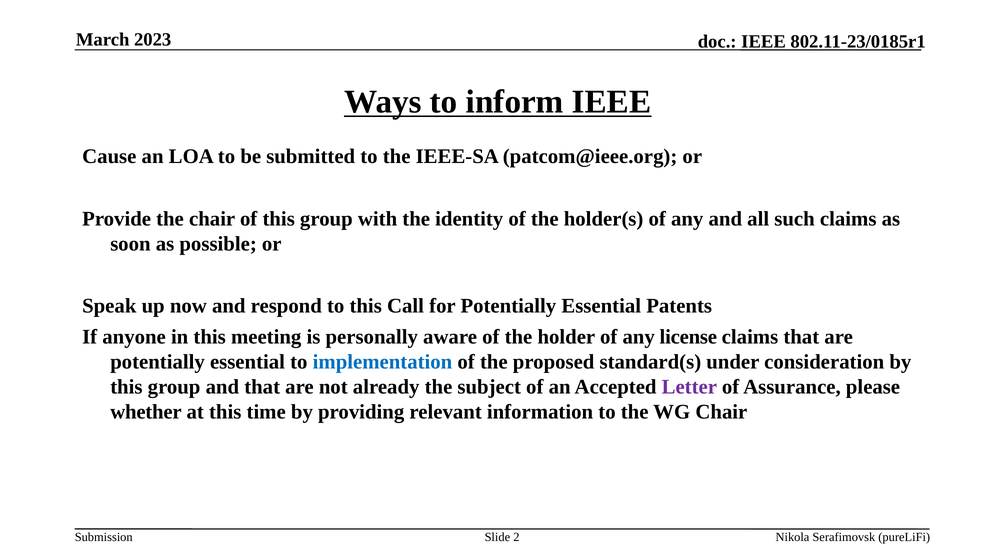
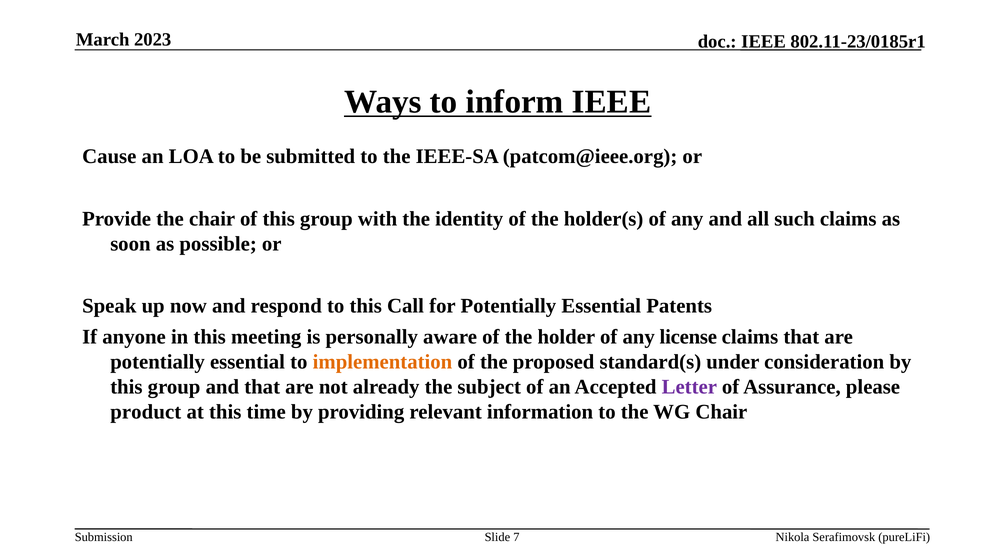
implementation colour: blue -> orange (382, 362)
whether: whether -> product (146, 412)
2: 2 -> 7 (516, 537)
